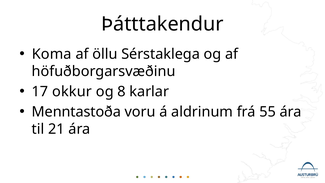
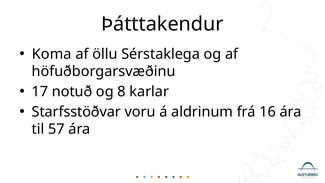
okkur: okkur -> notuð (72, 92)
Menntastoða: Menntastoða -> Starfsstöðvar (76, 112)
55: 55 -> 16 (268, 112)
21: 21 -> 57 (56, 129)
